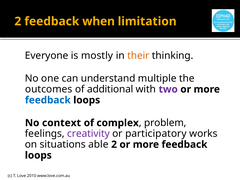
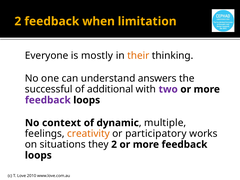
multiple: multiple -> answers (157, 78)
outcomes: outcomes -> successful (49, 89)
feedback colour: blue -> purple (48, 100)
complex: complex -> dynamic (118, 123)
problem: problem -> multiple (165, 123)
creativity colour: purple -> orange (88, 134)
able: able -> they (98, 144)
